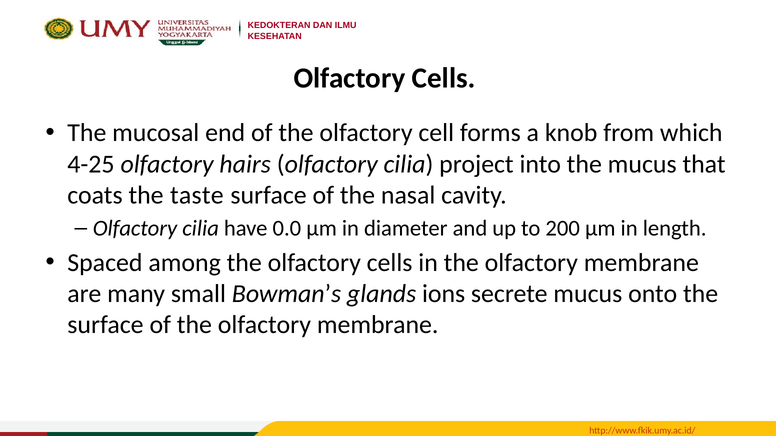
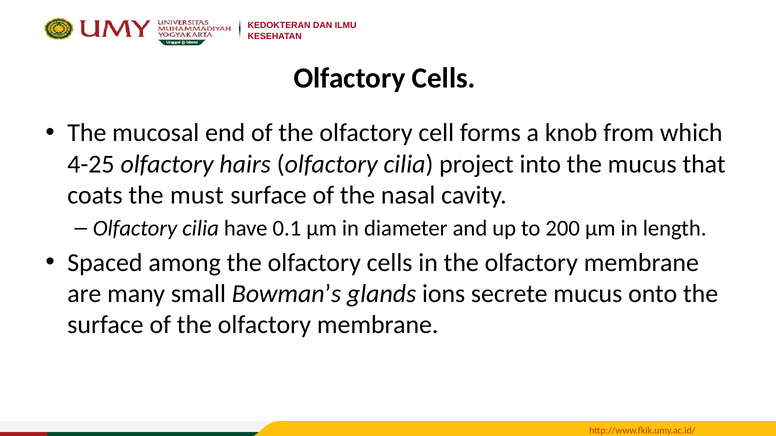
taste: taste -> must (197, 195)
0.0: 0.0 -> 0.1 (287, 229)
